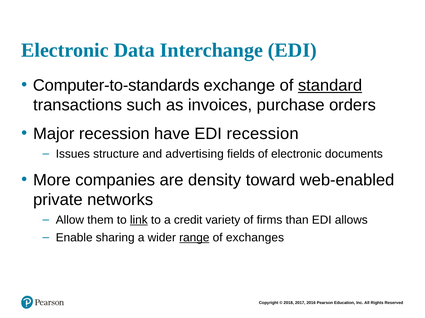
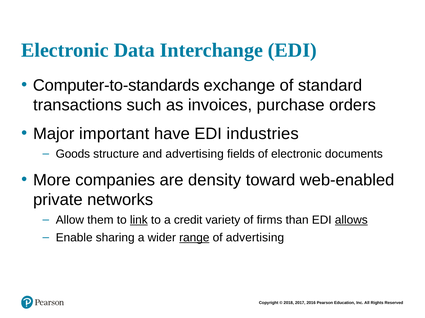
standard underline: present -> none (330, 85)
Major recession: recession -> important (114, 134)
EDI recession: recession -> industries (263, 134)
Issues: Issues -> Goods (73, 154)
allows underline: none -> present (351, 220)
of exchanges: exchanges -> advertising (255, 238)
